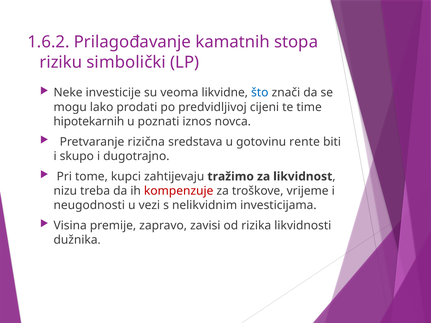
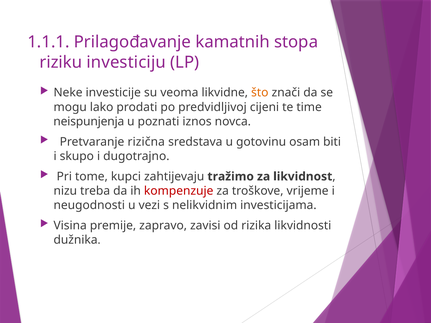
1.6.2: 1.6.2 -> 1.1.1 (48, 42)
simbolički: simbolički -> investiciju (126, 62)
što colour: blue -> orange (260, 93)
hipotekarnih: hipotekarnih -> neispunjenja (89, 122)
rente: rente -> osam (305, 142)
